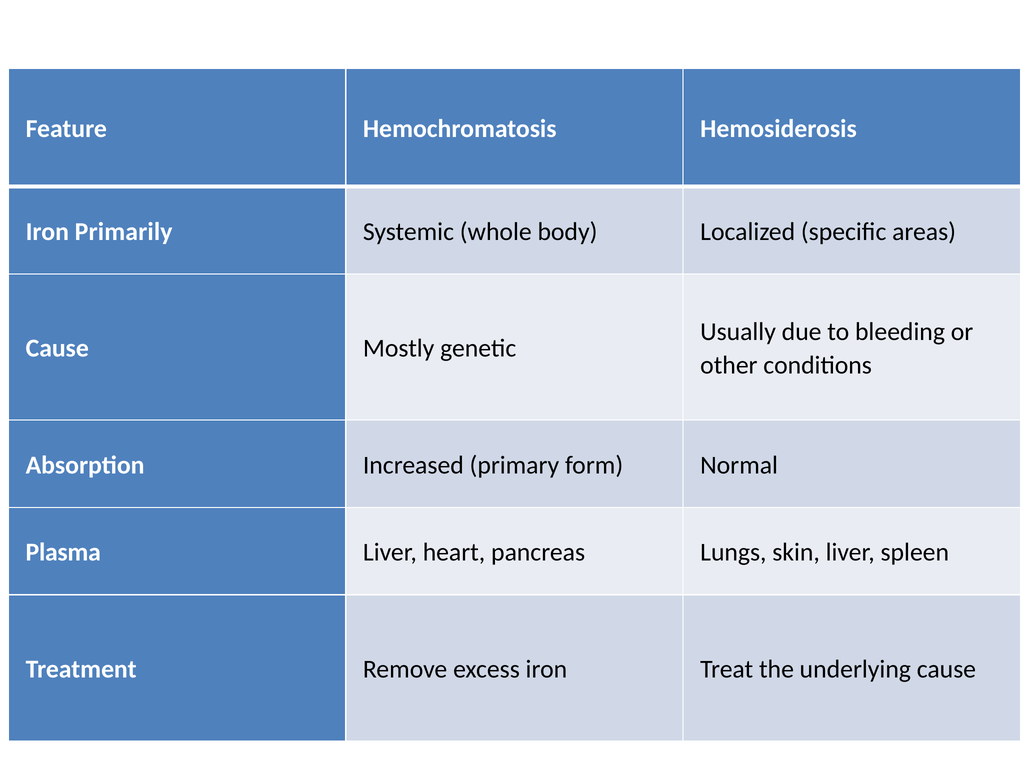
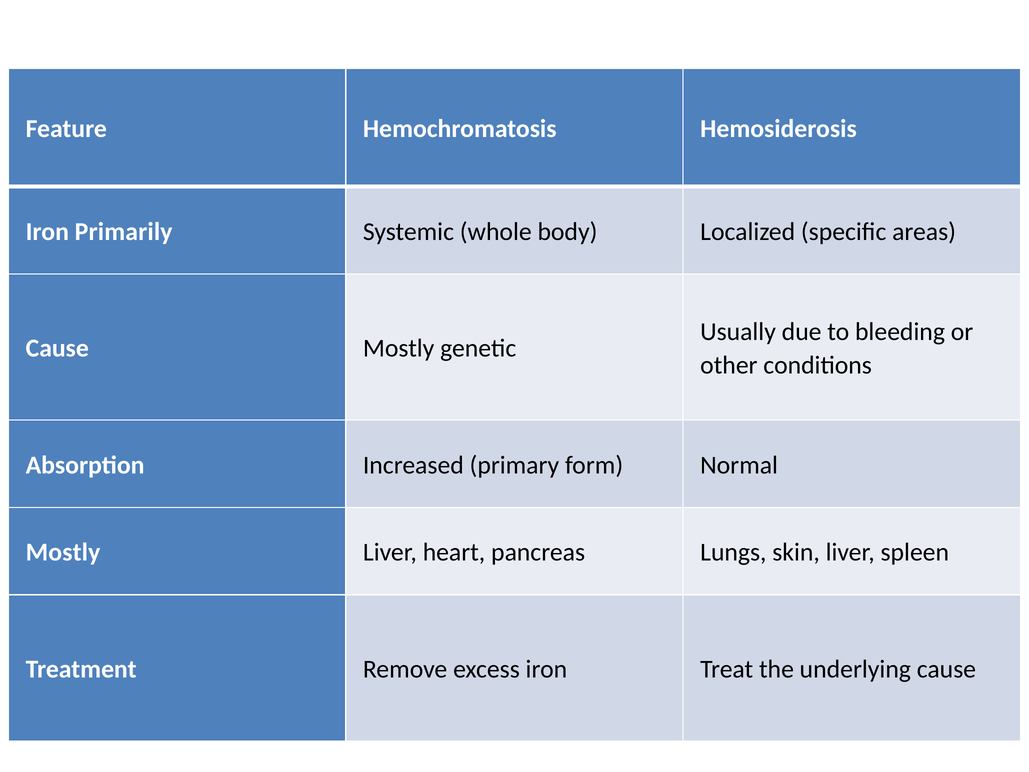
Plasma: Plasma -> Mostly (63, 552)
